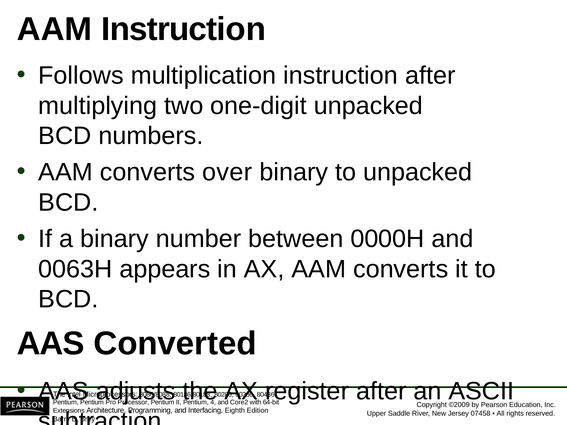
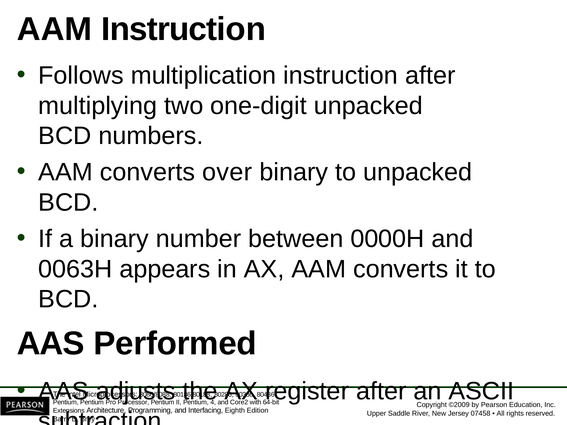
Converted: Converted -> Performed (175, 344)
